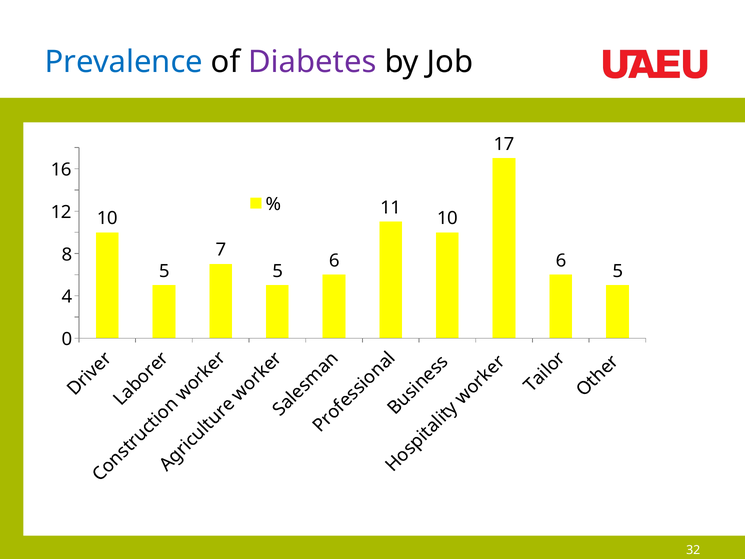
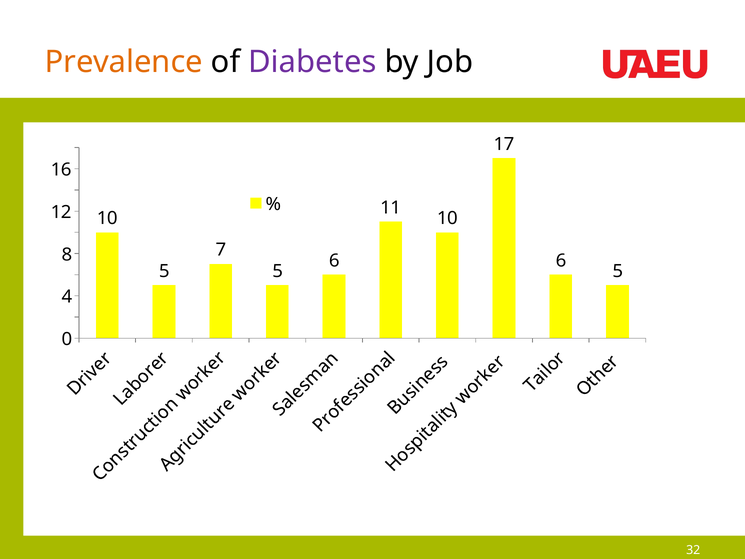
Prevalence colour: blue -> orange (124, 62)
